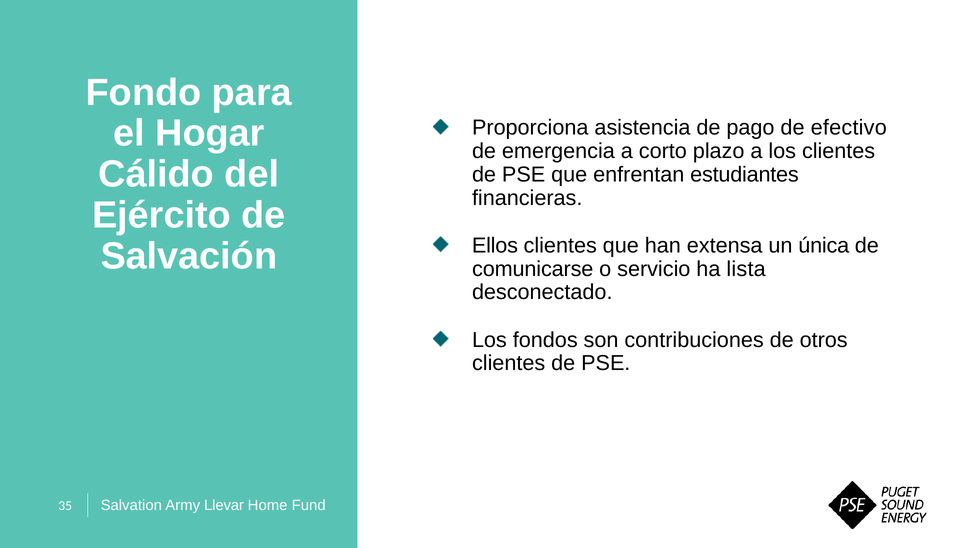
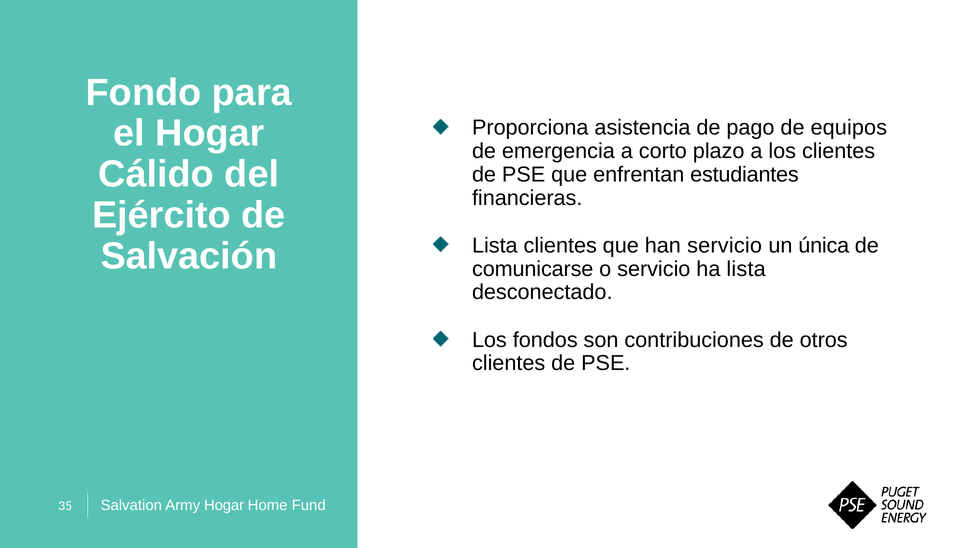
efectivo: efectivo -> equipos (849, 128)
Ellos: Ellos -> Lista (495, 246)
han extensa: extensa -> servicio (725, 246)
Army Llevar: Llevar -> Hogar (224, 506)
